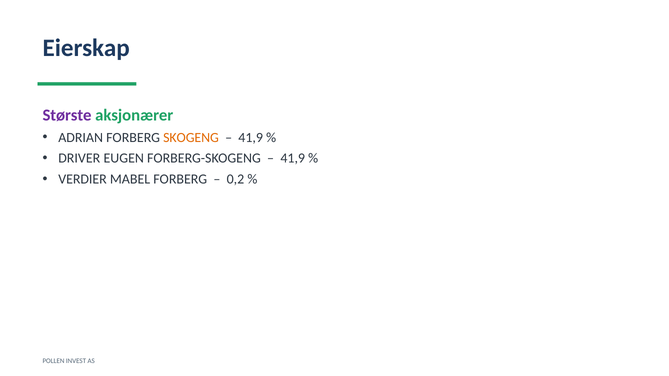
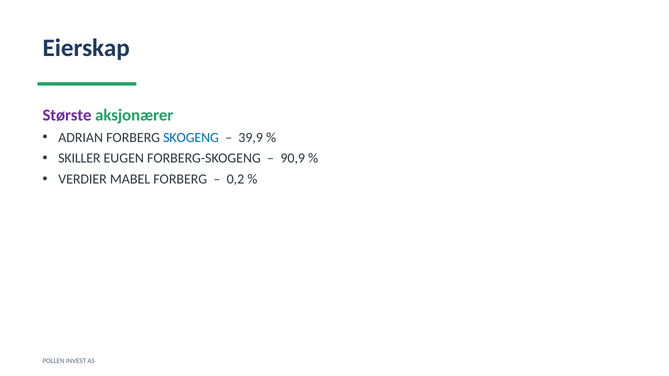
SKOGENG colour: orange -> blue (191, 138)
41,9: 41,9 -> 39,9 (251, 138)
DRIVER: DRIVER -> SKILLER (79, 158)
41,9: 41,9 -> 90,9 (293, 158)
